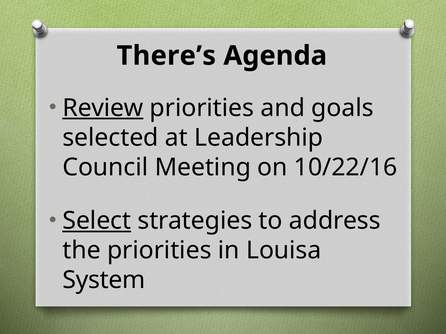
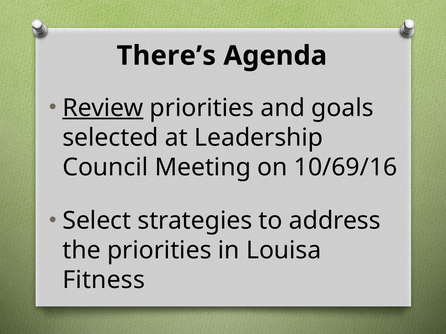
10/22/16: 10/22/16 -> 10/69/16 (346, 167)
Select underline: present -> none (97, 221)
System: System -> Fitness (104, 281)
